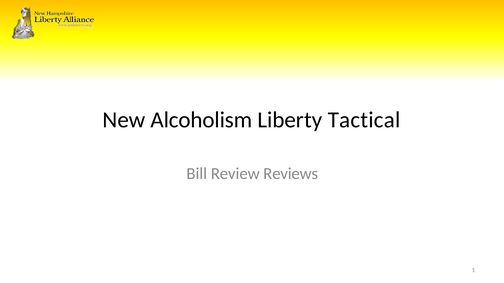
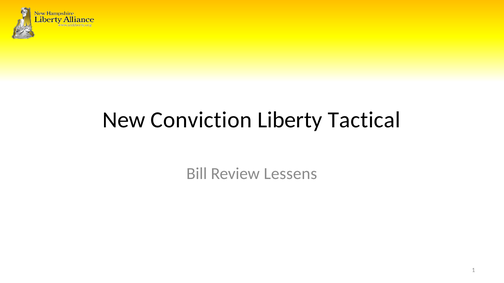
Alcoholism: Alcoholism -> Conviction (201, 120)
Reviews: Reviews -> Lessens (290, 174)
